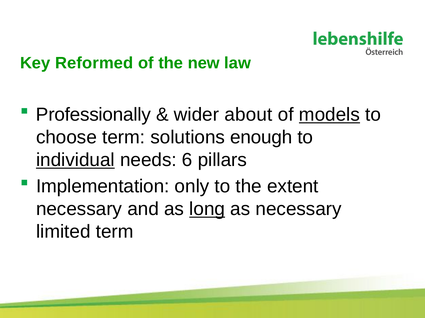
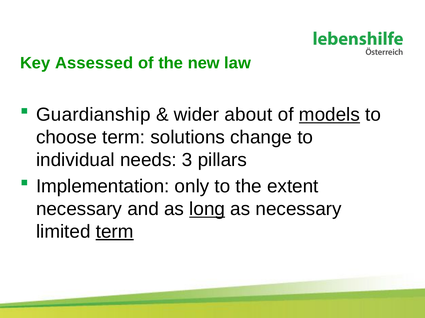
Reformed: Reformed -> Assessed (94, 63)
Professionally: Professionally -> Guardianship (93, 115)
enough: enough -> change (261, 138)
individual underline: present -> none (75, 160)
6: 6 -> 3 (187, 160)
term underline: none -> present (115, 232)
